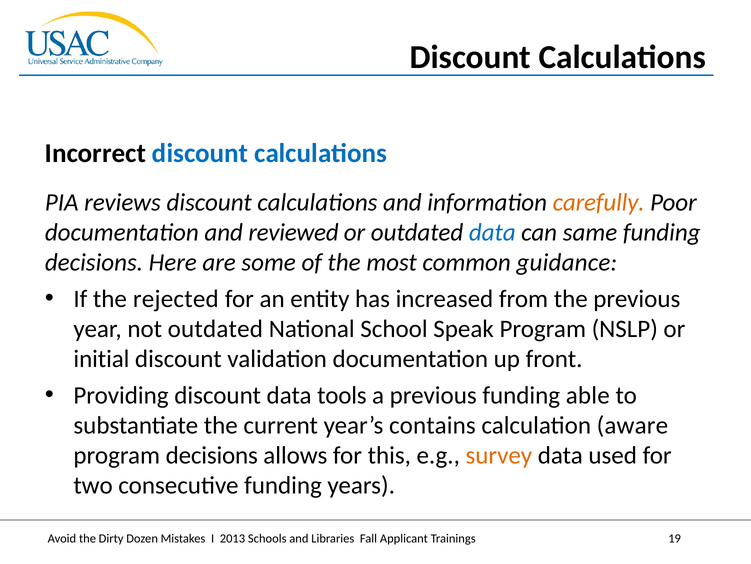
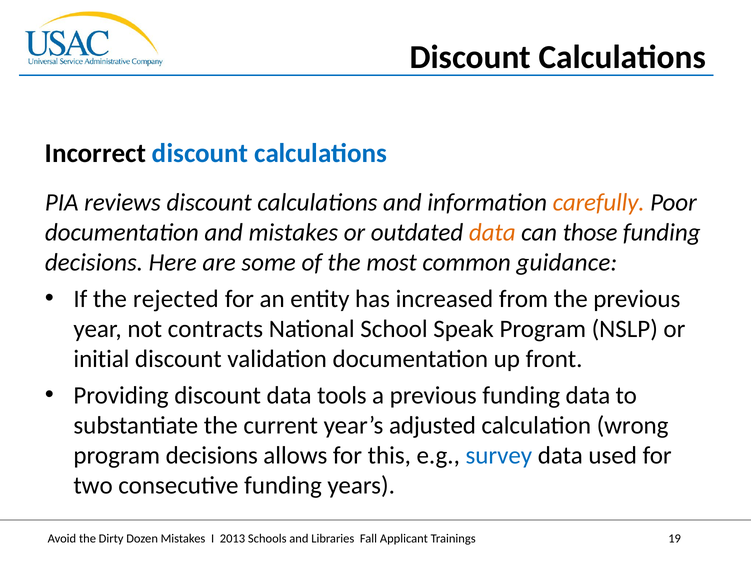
and reviewed: reviewed -> mistakes (293, 232)
data colour: blue -> orange (492, 232)
same: same -> those (590, 232)
not outdated: outdated -> contracts (215, 328)
funding able: able -> data (588, 395)
contains: contains -> adjusted (433, 425)
aware: aware -> wrong (633, 425)
survey colour: orange -> blue (499, 455)
